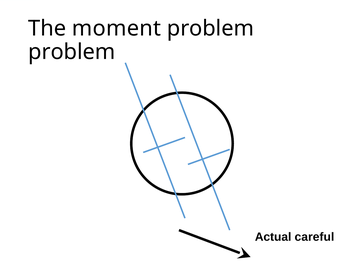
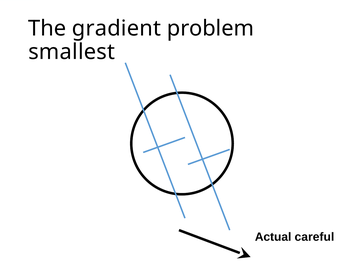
moment: moment -> gradient (116, 28)
problem: problem -> smallest (72, 52)
